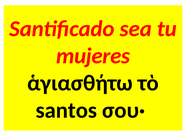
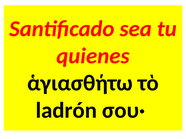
mujeres: mujeres -> quienes (93, 56)
santos: santos -> ladrón (66, 111)
